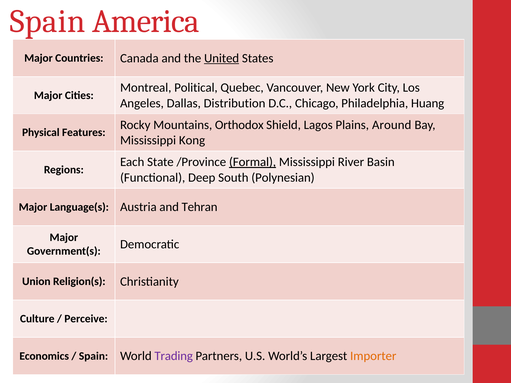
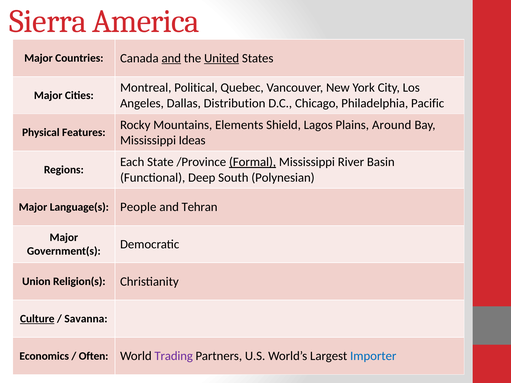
Spain: Spain -> Sierra (48, 21)
and underline: none -> present (171, 58)
Huang: Huang -> Pacific (428, 103)
Orthodox: Orthodox -> Elements (239, 125)
Kong: Kong -> Ideas (192, 140)
Austria: Austria -> People (138, 207)
Culture underline: none -> present (37, 319)
Perceive: Perceive -> Savanna (86, 319)
Spain: Spain -> Often (94, 356)
Importer colour: orange -> blue (373, 356)
